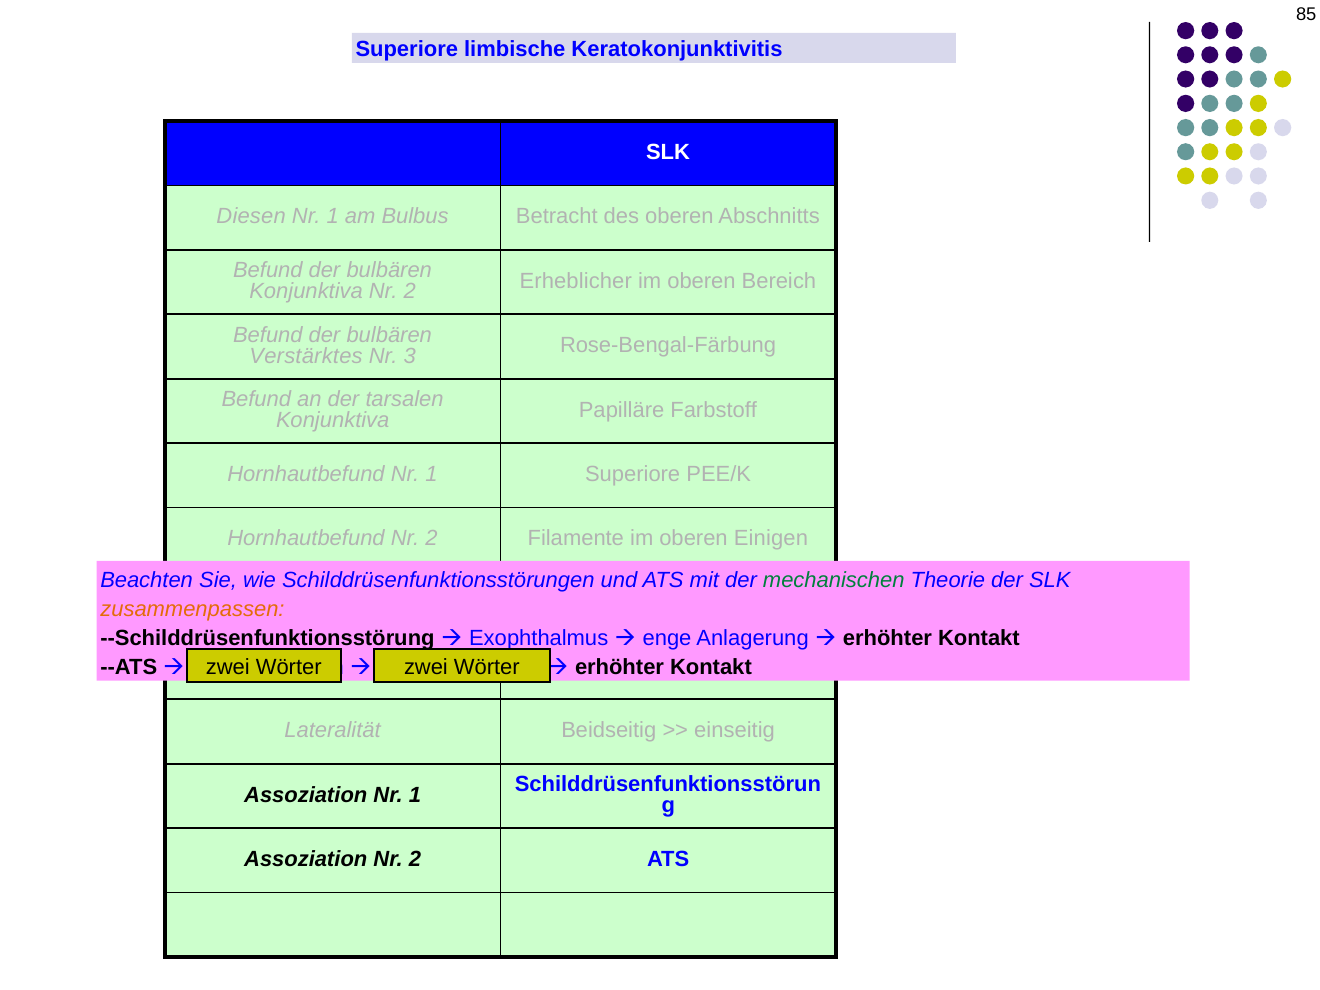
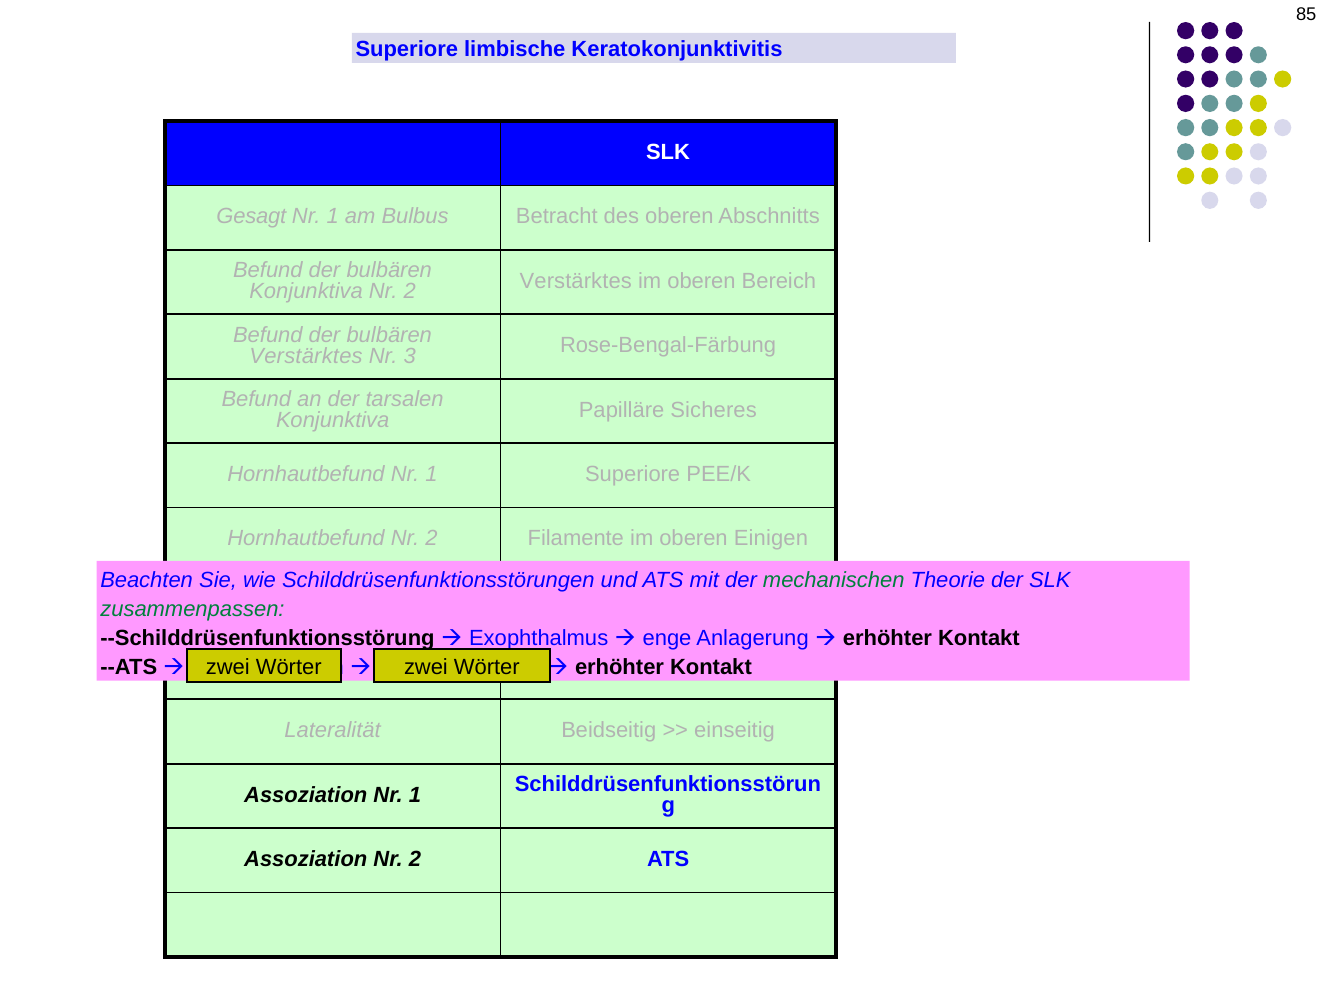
Diesen: Diesen -> Gesagt (251, 217)
2 Erheblicher: Erheblicher -> Verstärktes (576, 281)
Farbstoff: Farbstoff -> Sicheres (714, 410)
zusammenpassen colour: orange -> green (192, 609)
